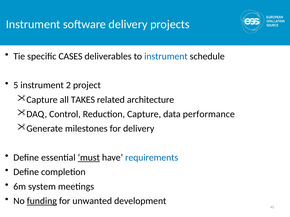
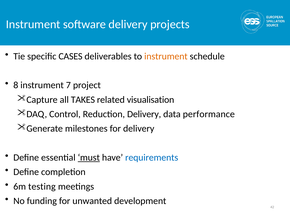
instrument colour: blue -> orange (166, 56)
5: 5 -> 8 (16, 85)
2: 2 -> 7 (68, 85)
architecture: architecture -> visualisation (151, 100)
Reduction Capture: Capture -> Delivery (144, 114)
system: system -> testing (42, 187)
funding underline: present -> none (42, 201)
